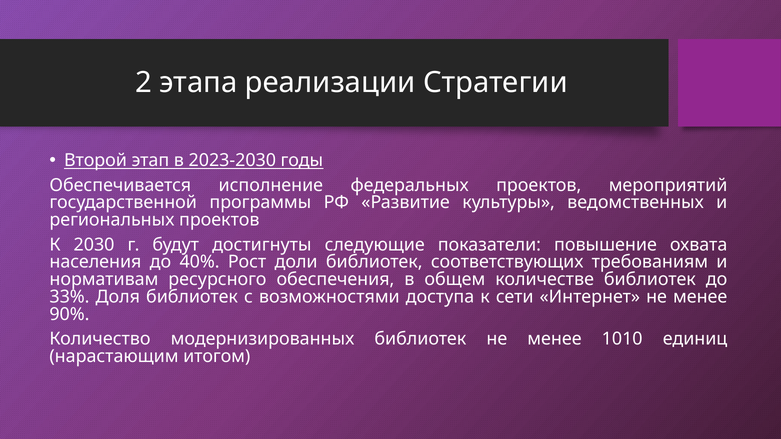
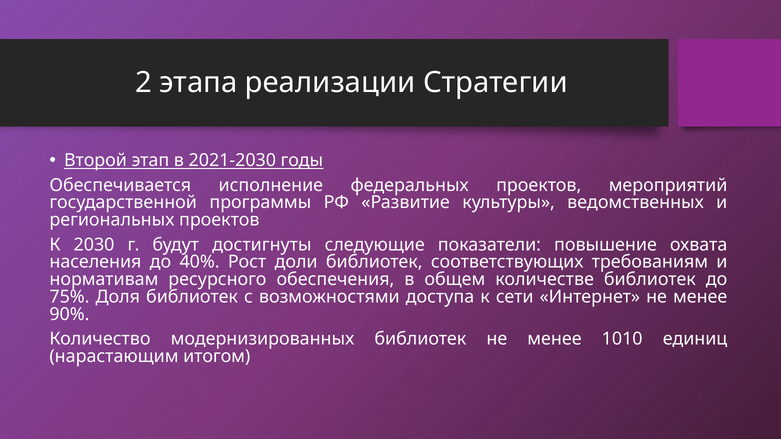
2023-2030: 2023-2030 -> 2021-2030 (232, 161)
33%: 33% -> 75% (69, 297)
